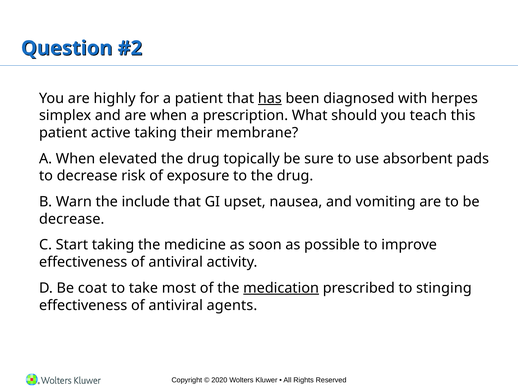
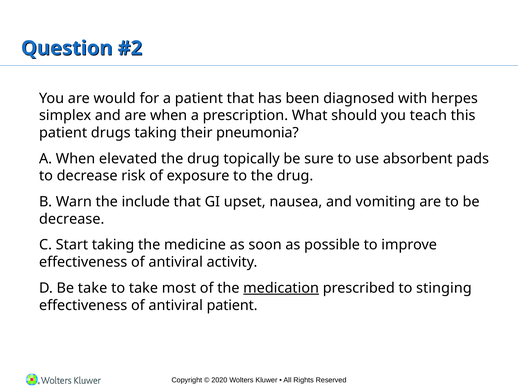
highly: highly -> would (115, 98)
has underline: present -> none (270, 98)
active: active -> drugs (111, 133)
membrane: membrane -> pneumonia (257, 133)
Be coat: coat -> take (93, 288)
antiviral agents: agents -> patient (232, 306)
